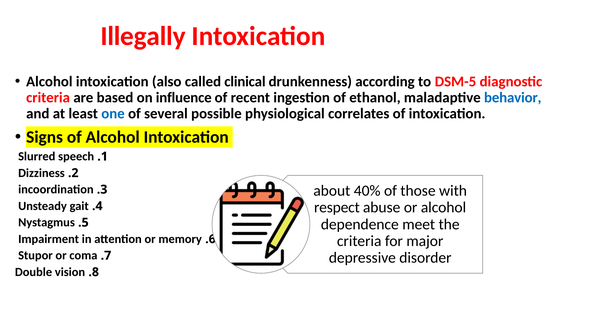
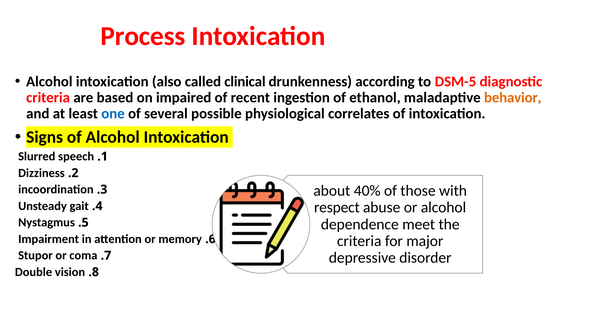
Illegally: Illegally -> Process (143, 36)
influence: influence -> impaired (184, 98)
behavior colour: blue -> orange (513, 98)
